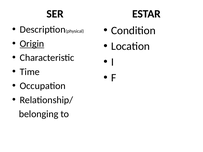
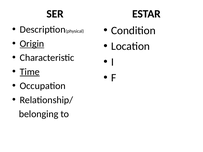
Time underline: none -> present (30, 72)
